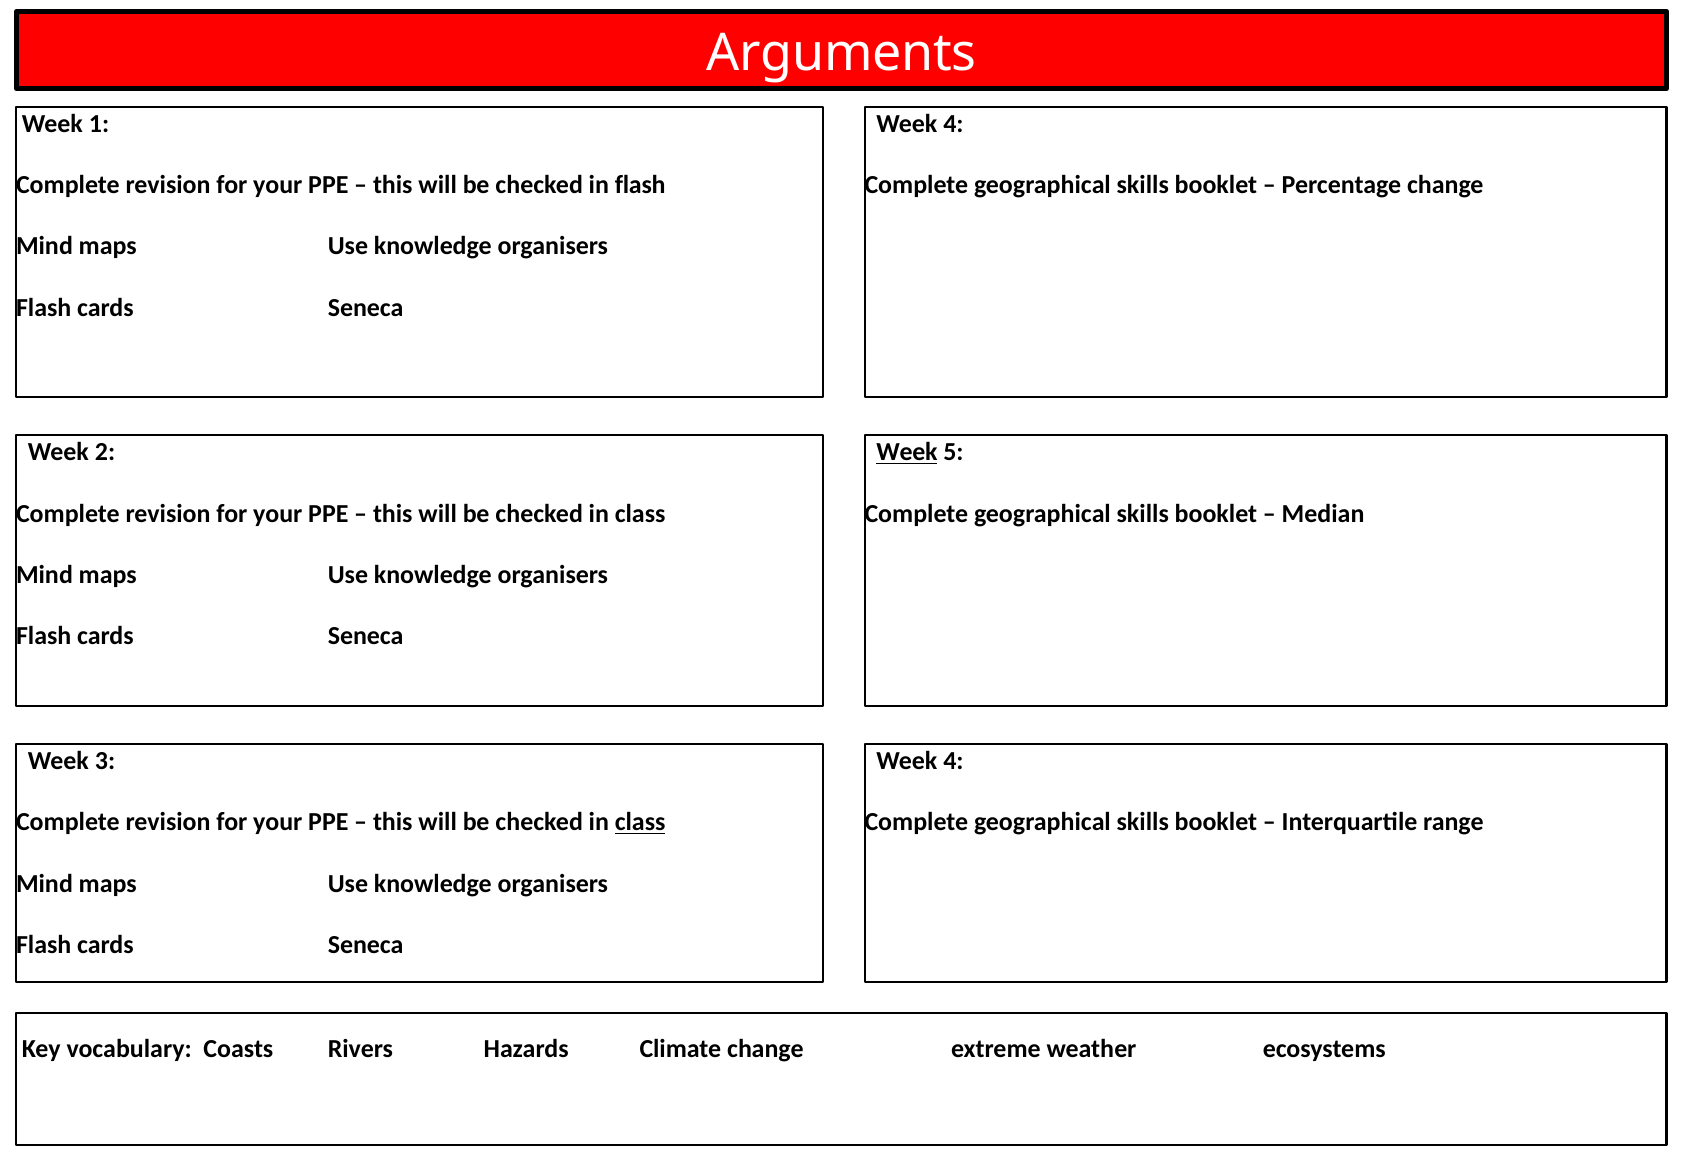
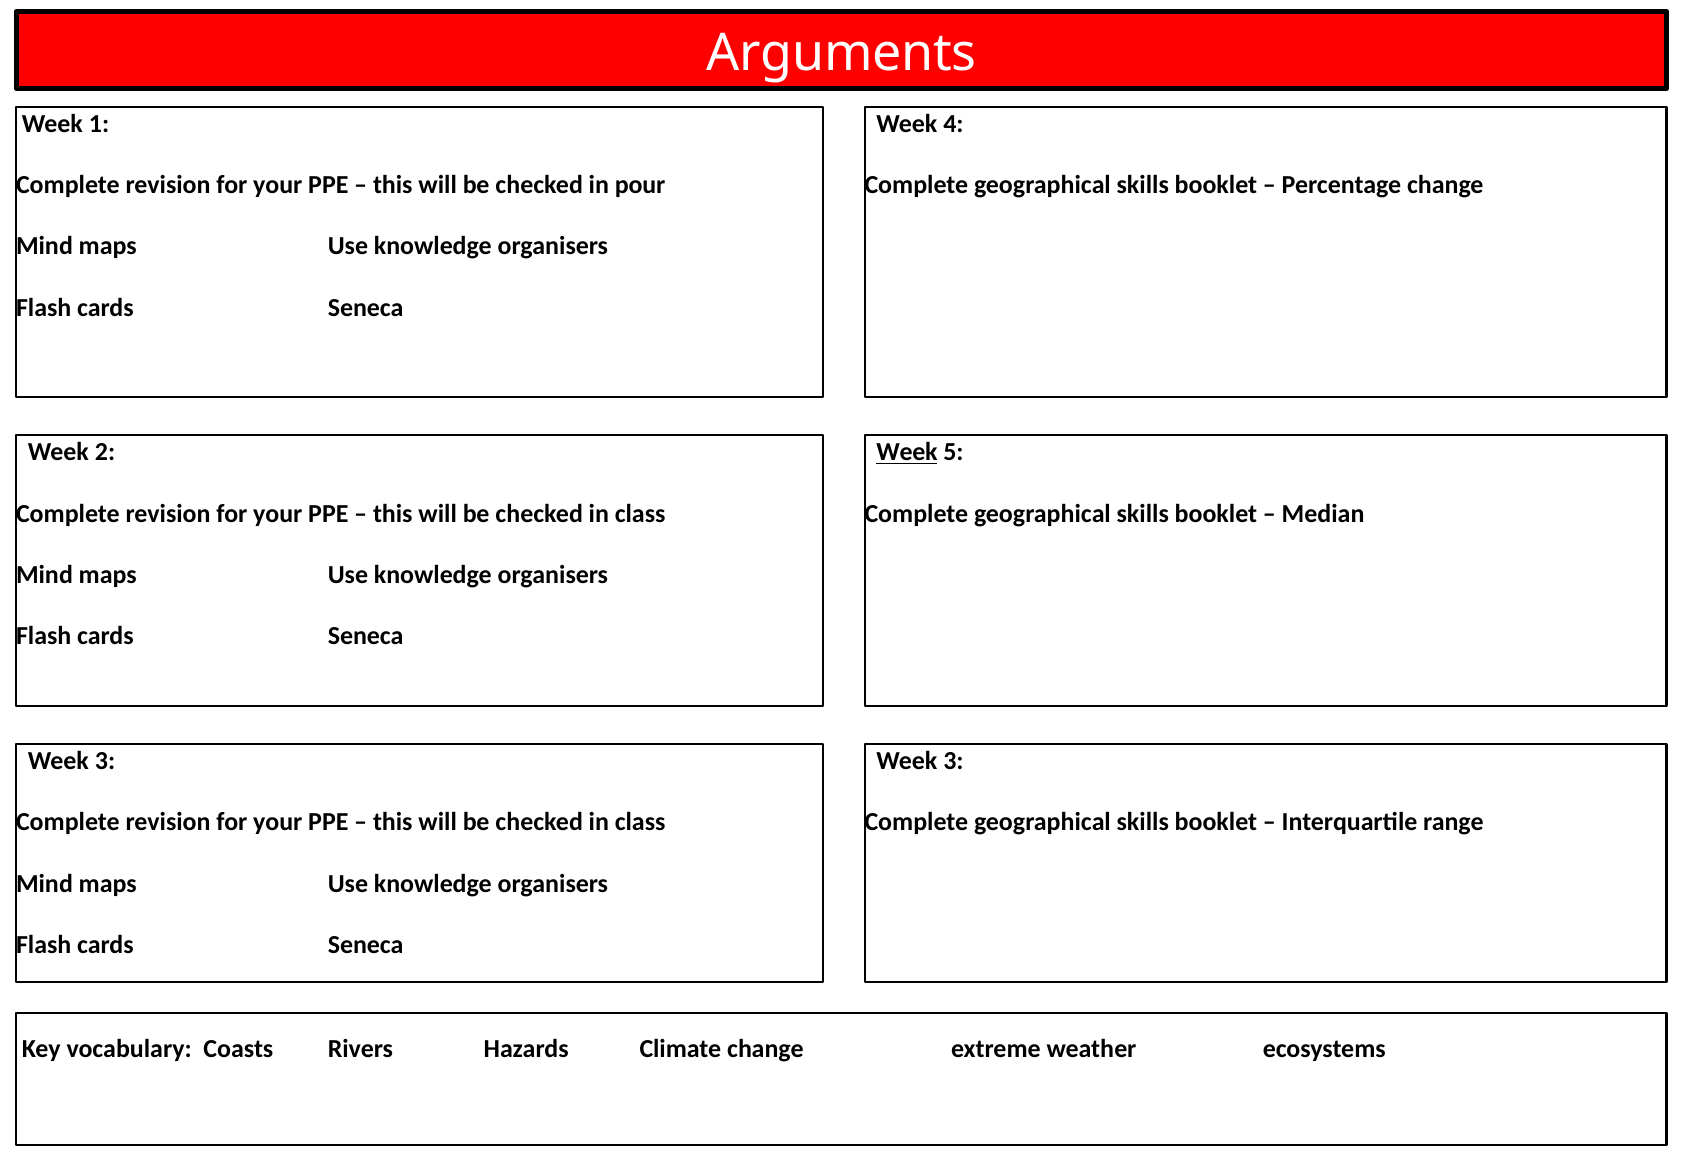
in flash: flash -> pour (640, 185)
4: 4 -> 3 (953, 761)
class underline: present -> none (640, 823)
